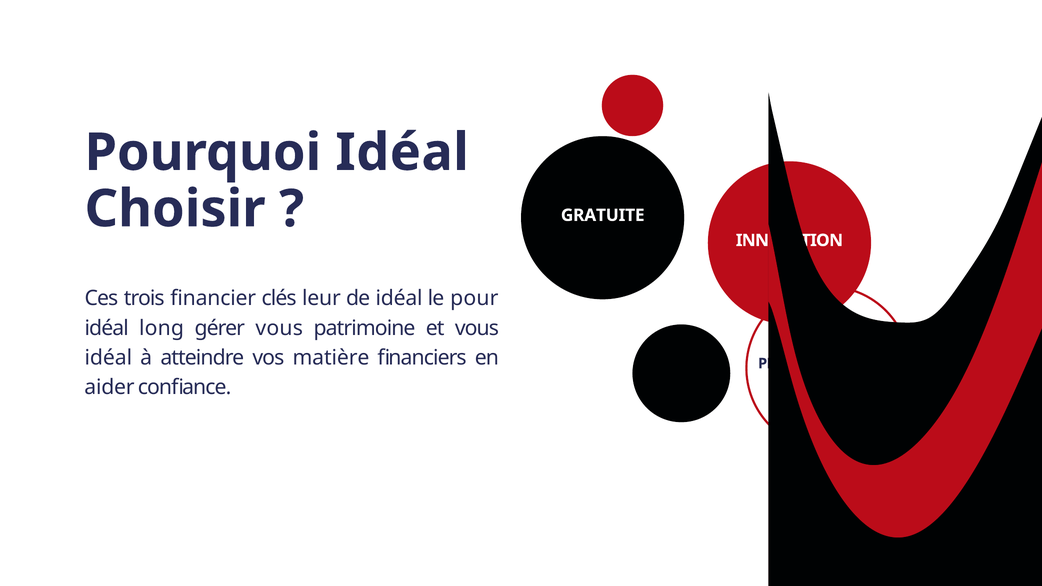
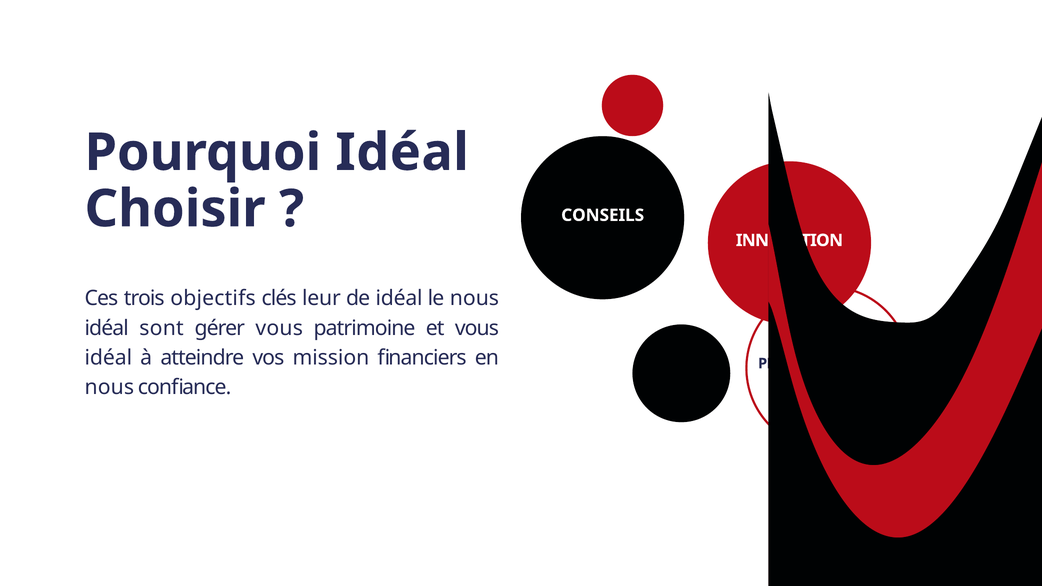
GRATUITE: GRATUITE -> CONSEILS (603, 215)
financier: financier -> objectifs (213, 298)
le pour: pour -> nous (474, 298)
long: long -> sont (162, 328)
matière: matière -> mission (331, 358)
aider: aider -> nous (109, 387)
